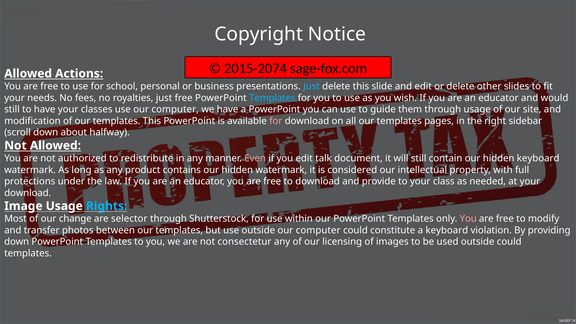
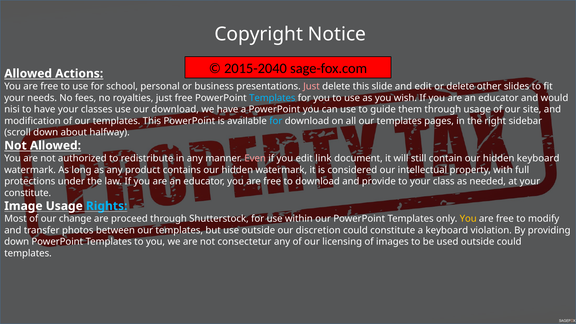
2015-2074: 2015-2074 -> 2015-2040 (255, 68)
Just colour: light blue -> pink (311, 86)
still: still -> nisi (12, 109)
use our computer: computer -> download (175, 109)
for colour: pink -> light blue (276, 121)
talk: talk -> link (323, 158)
download: download -> constitute (28, 193)
selector: selector -> proceed (129, 219)
You colour: pink -> yellow (468, 219)
outside our computer: computer -> discretion (318, 230)
